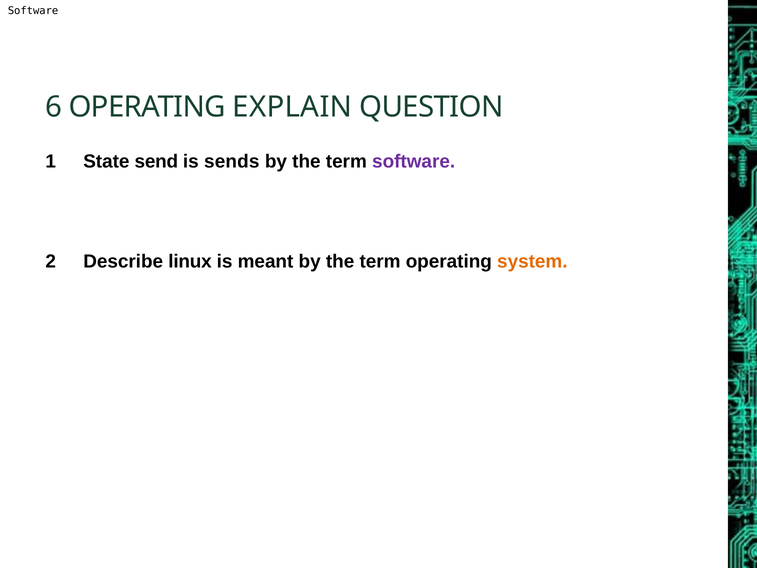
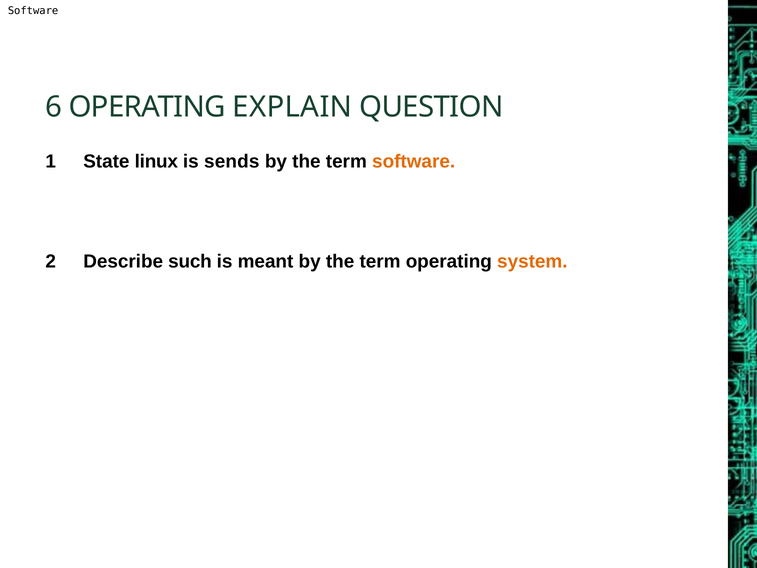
send: send -> linux (156, 162)
software colour: purple -> orange (414, 162)
linux: linux -> such (190, 261)
